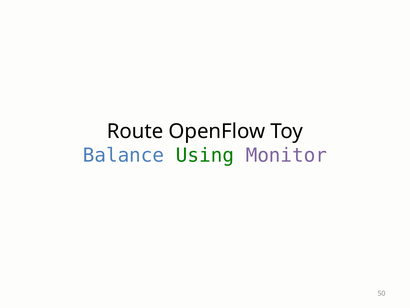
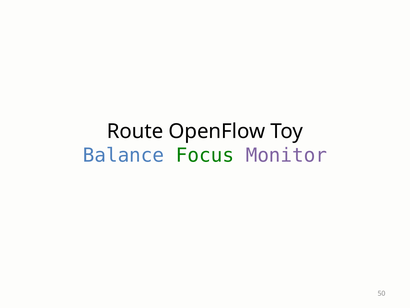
Using: Using -> Focus (205, 155)
